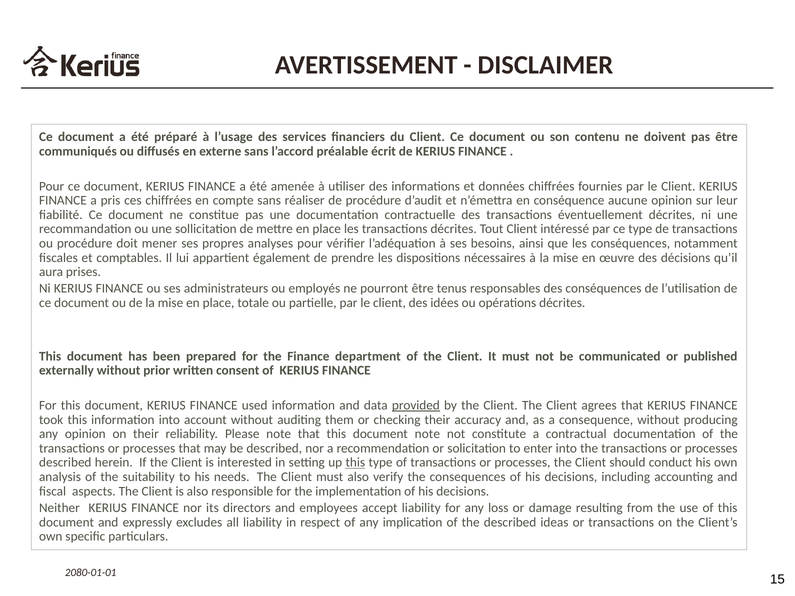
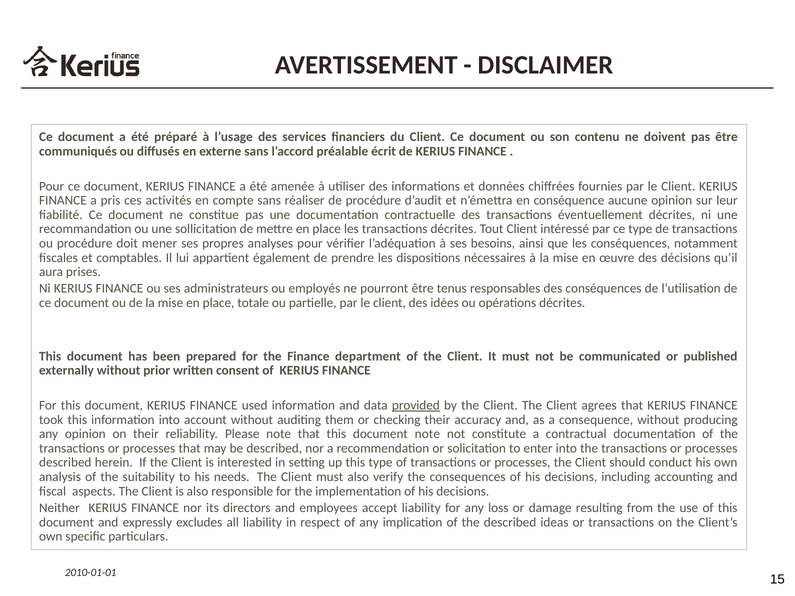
ces chiffrées: chiffrées -> activités (169, 201)
this underline: present -> none (355, 463)
2080-01-01: 2080-01-01 -> 2010-01-01 (91, 573)
